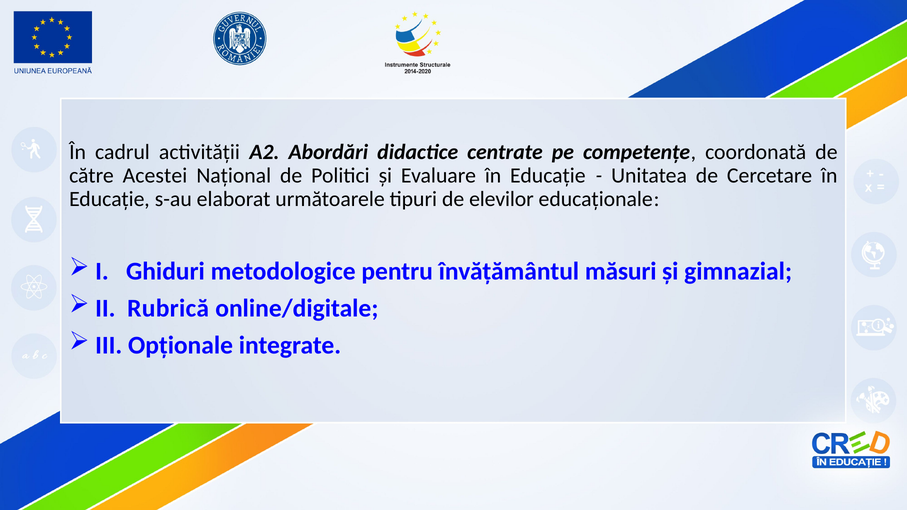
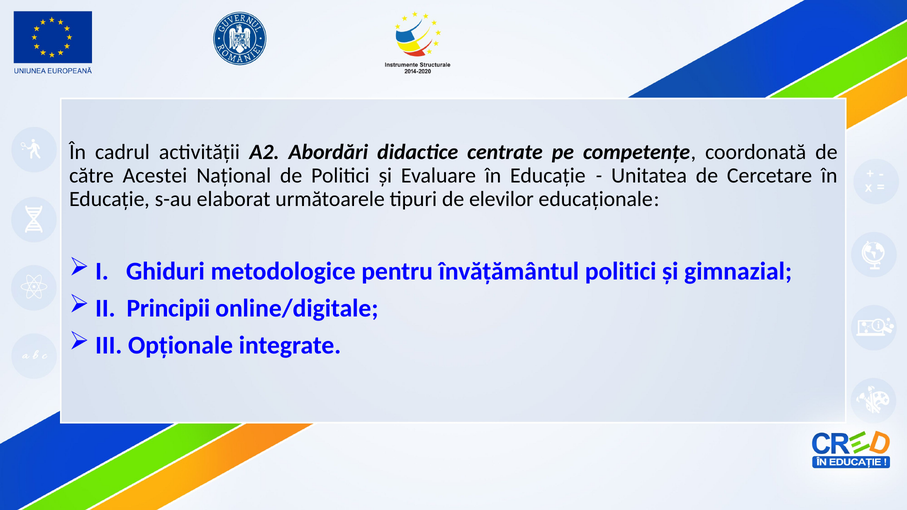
învățământul măsuri: măsuri -> politici (621, 271)
Rubrică: Rubrică -> Principii (168, 308)
